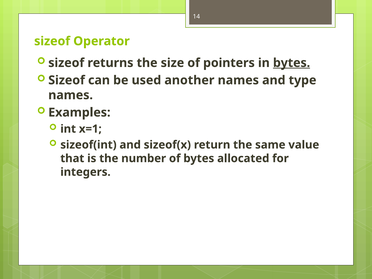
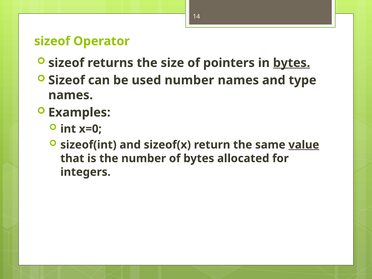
used another: another -> number (189, 80)
x=1: x=1 -> x=0 (90, 129)
value underline: none -> present (304, 145)
